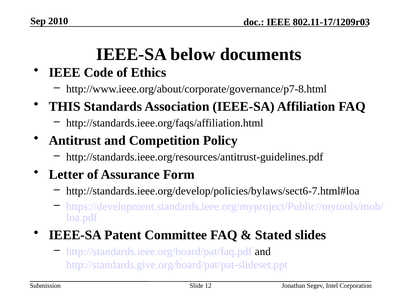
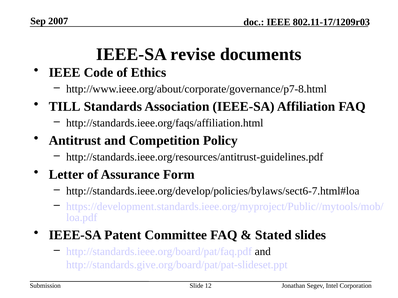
2010: 2010 -> 2007 (58, 21)
below: below -> revise (193, 54)
THIS: THIS -> TILL (65, 107)
